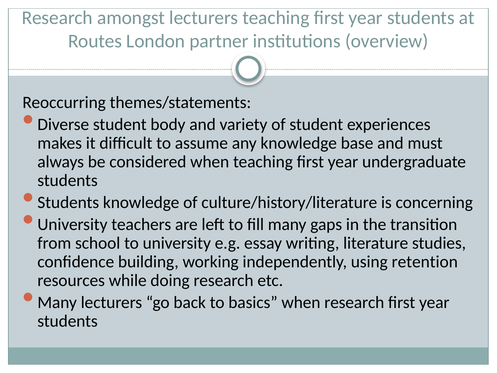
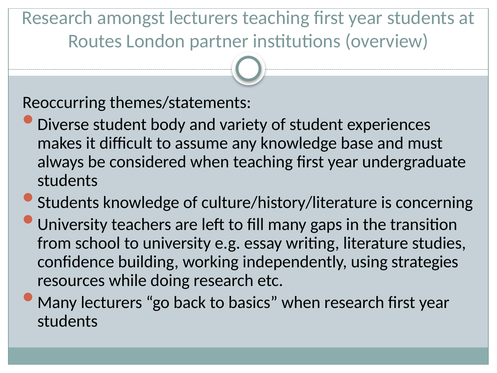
retention: retention -> strategies (425, 262)
